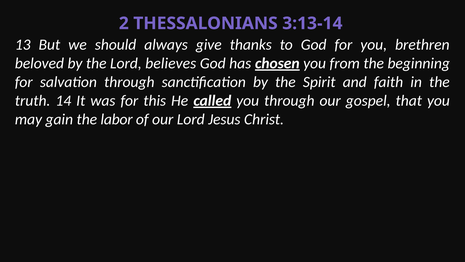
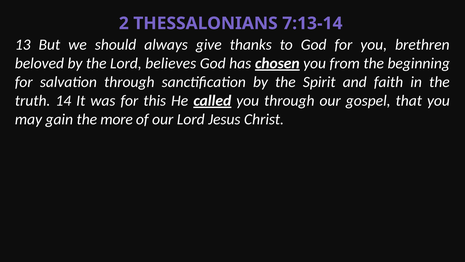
3:13-14: 3:13-14 -> 7:13-14 (312, 23)
labor: labor -> more (117, 119)
